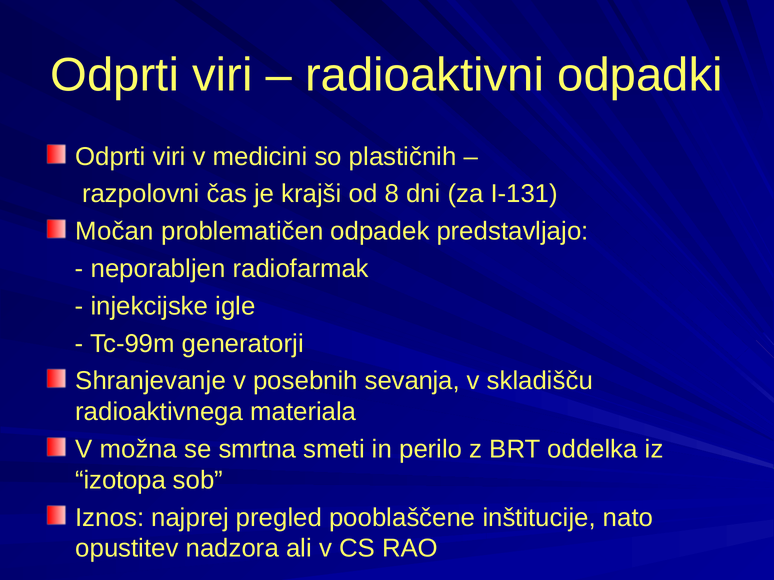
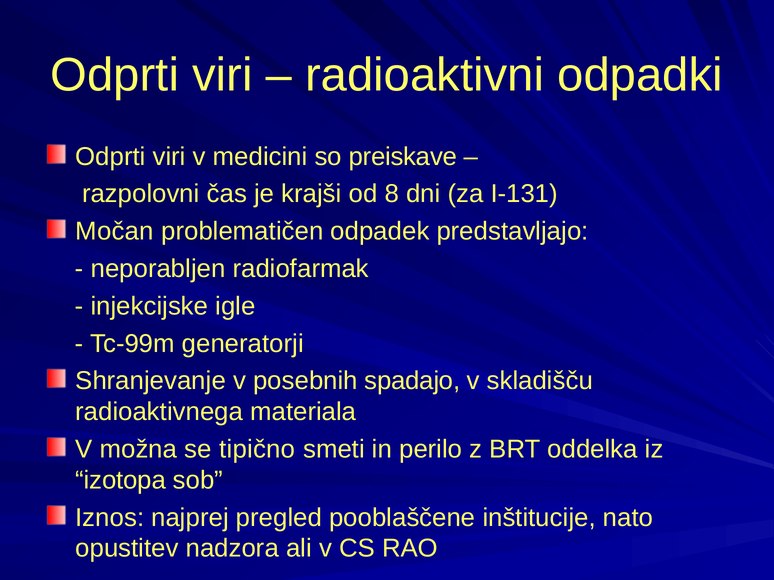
plastičnih: plastičnih -> preiskave (403, 157)
sevanja: sevanja -> spadajo (412, 381)
smrtna: smrtna -> tipično (257, 450)
